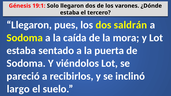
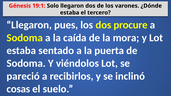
saldrán: saldrán -> procure (131, 25)
largo: largo -> cosas (18, 89)
